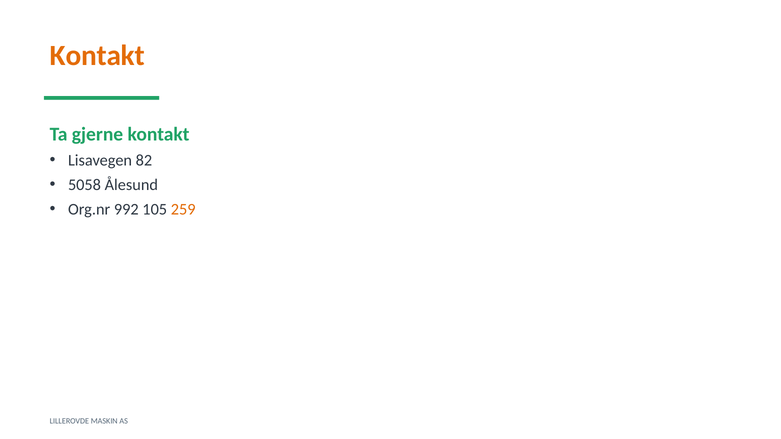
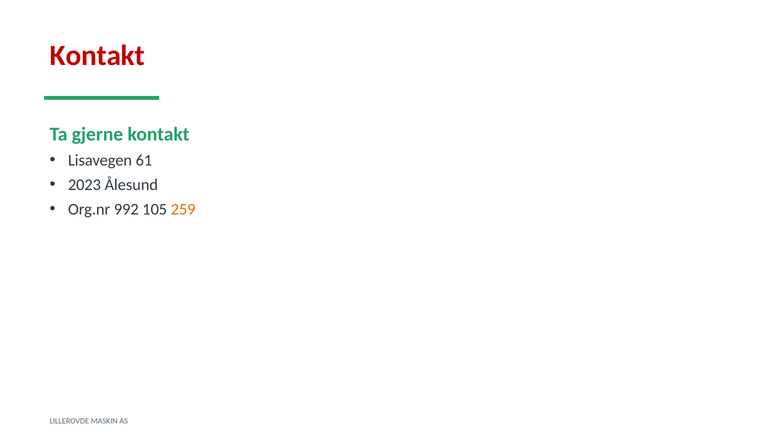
Kontakt colour: orange -> red (97, 56)
82: 82 -> 61 (144, 161)
5058: 5058 -> 2023 (84, 185)
